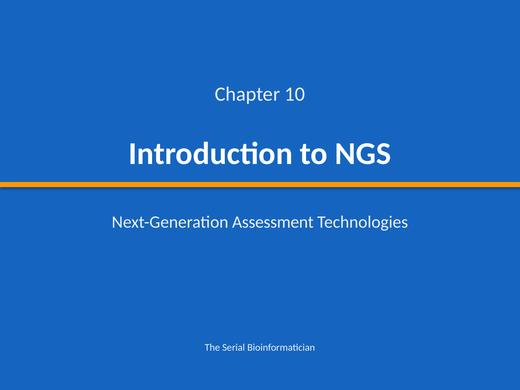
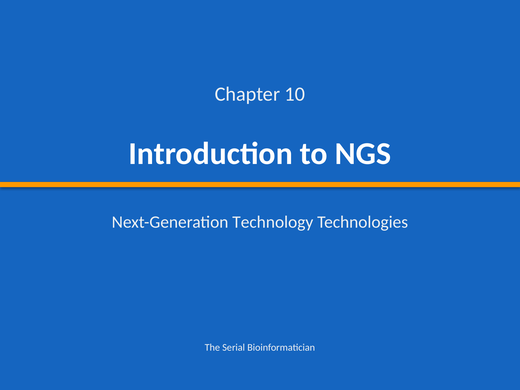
Assessment: Assessment -> Technology (273, 222)
